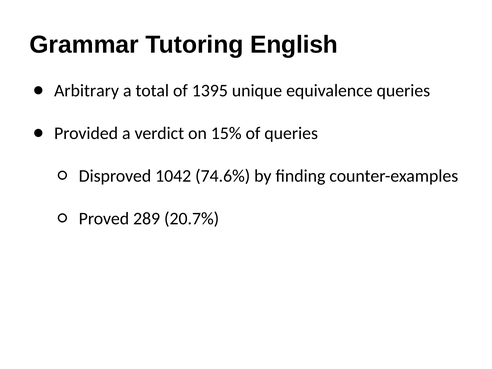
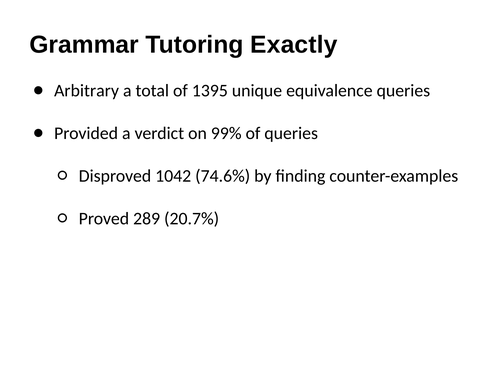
English: English -> Exactly (294, 45)
15%: 15% -> 99% (226, 133)
